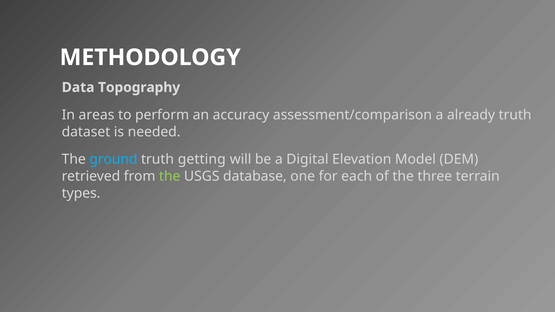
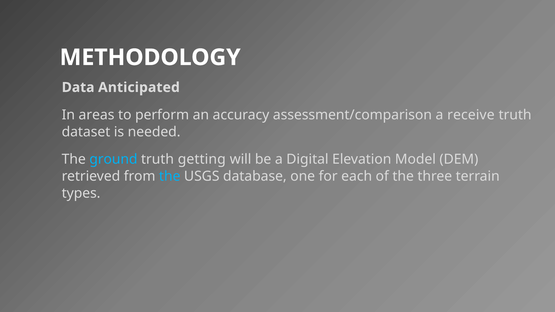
Topography: Topography -> Anticipated (139, 87)
already: already -> receive (471, 115)
the colour: light green -> light blue (170, 176)
